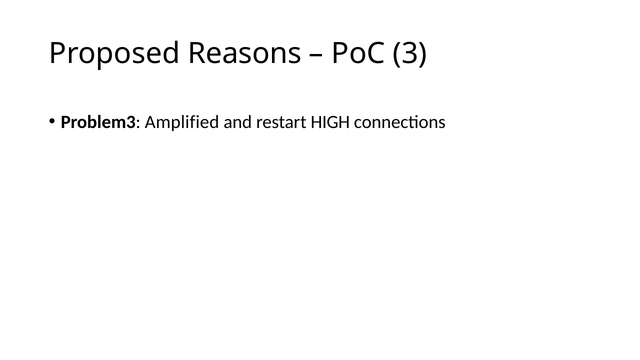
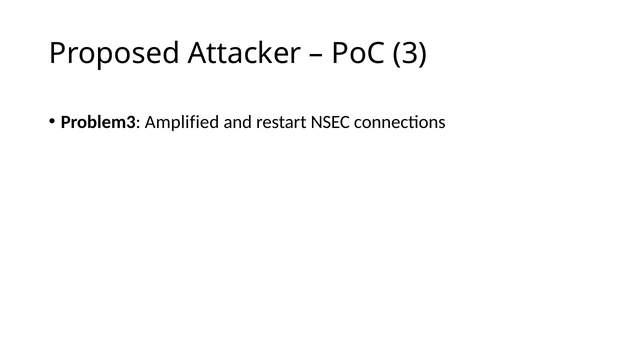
Reasons: Reasons -> Attacker (245, 54)
HIGH: HIGH -> NSEC (330, 122)
